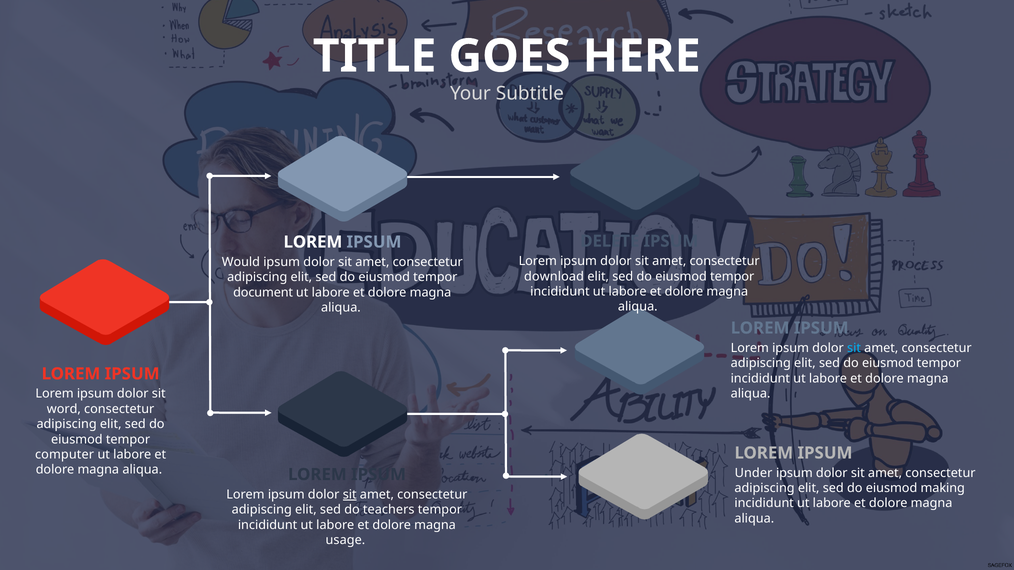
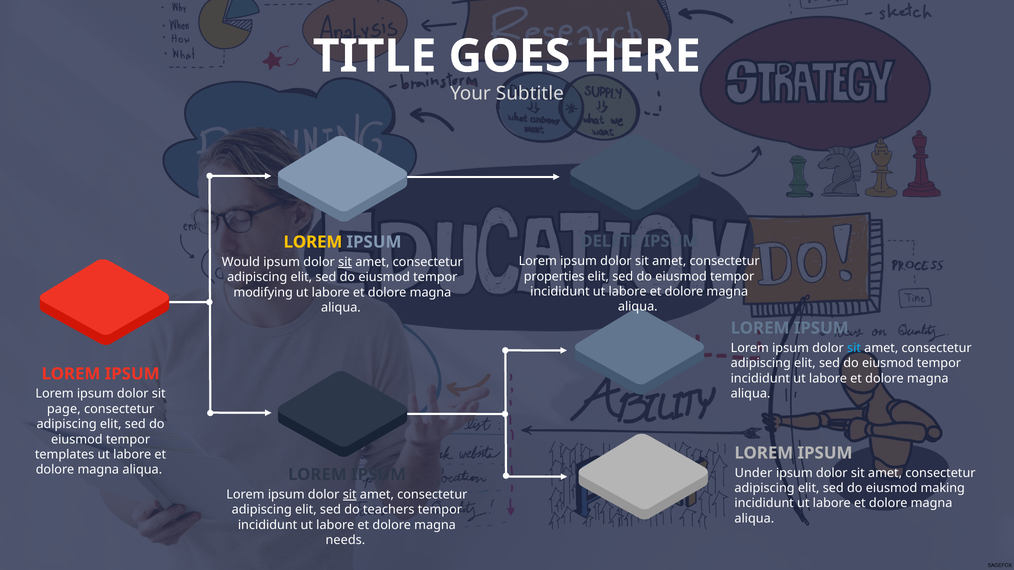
LOREM colour: white -> yellow (313, 242)
sit underline: none -> present (345, 262)
download: download -> properties (554, 277)
document: document -> modifying (263, 293)
word: word -> page (64, 409)
computer: computer -> templates (65, 455)
usage: usage -> needs (345, 540)
